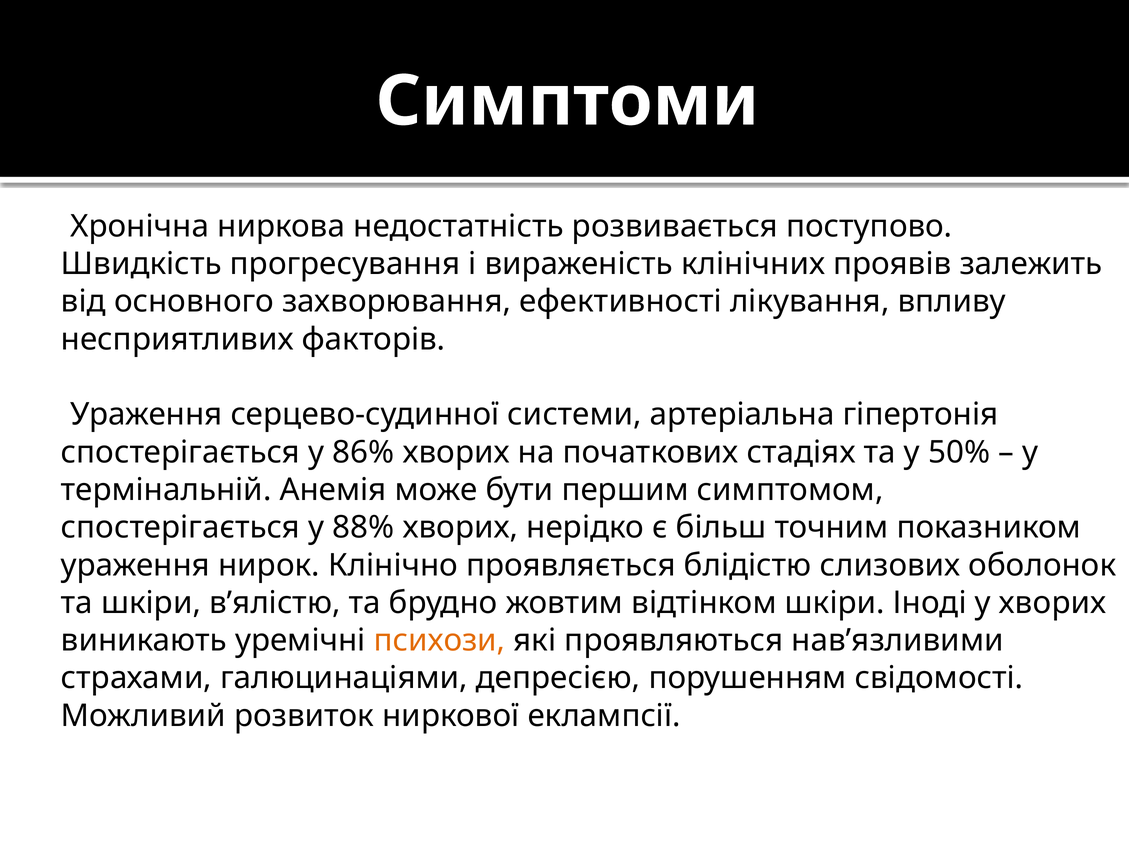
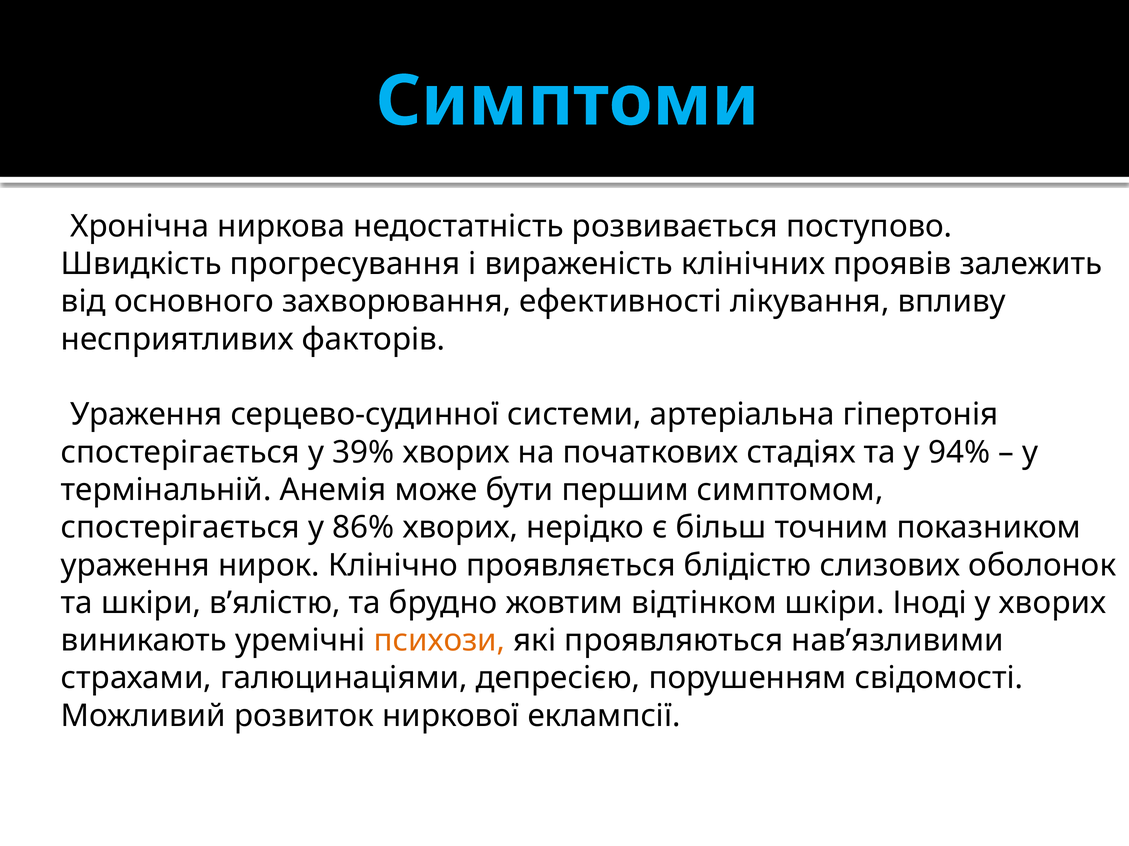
Симптоми colour: white -> light blue (567, 101)
86%: 86% -> 39% (363, 453)
50%: 50% -> 94% (959, 453)
88%: 88% -> 86% (363, 528)
